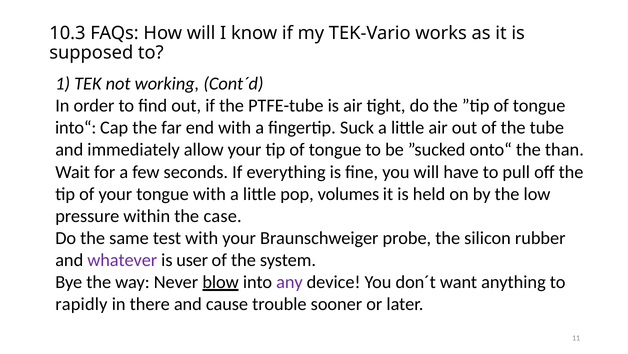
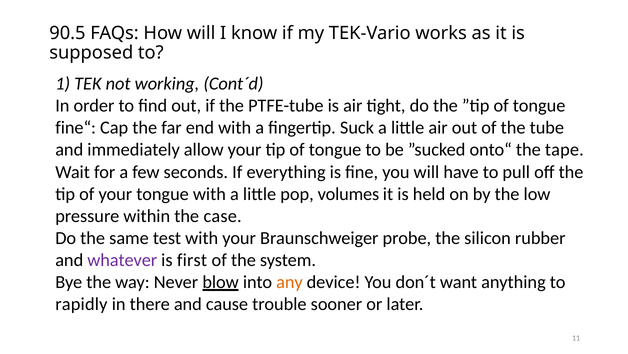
10.3: 10.3 -> 90.5 (67, 33)
into“: into“ -> fine“ (76, 128)
than: than -> tape (564, 150)
user: user -> first (192, 260)
any colour: purple -> orange (289, 282)
